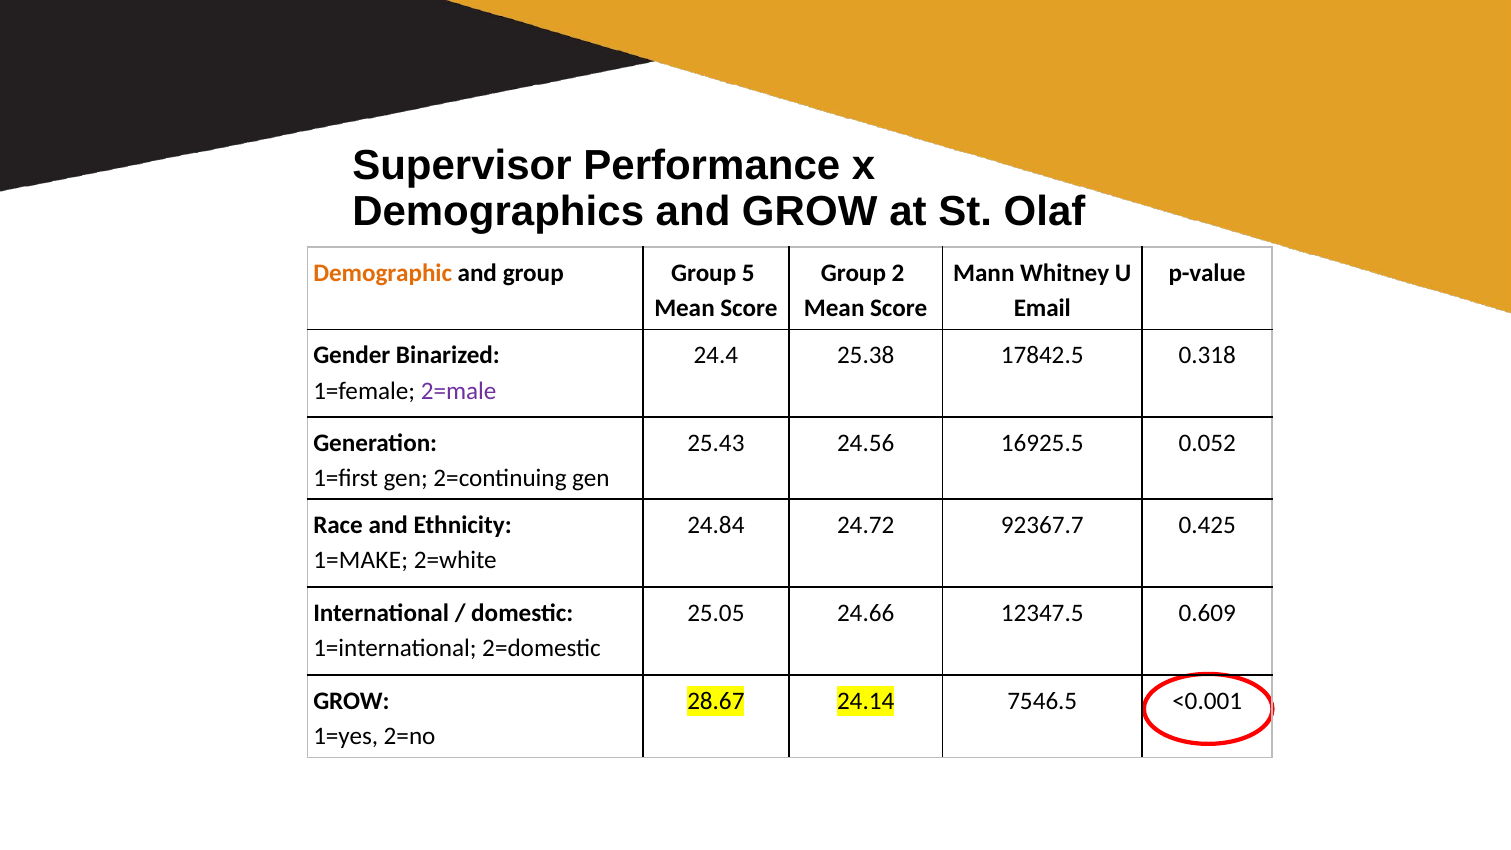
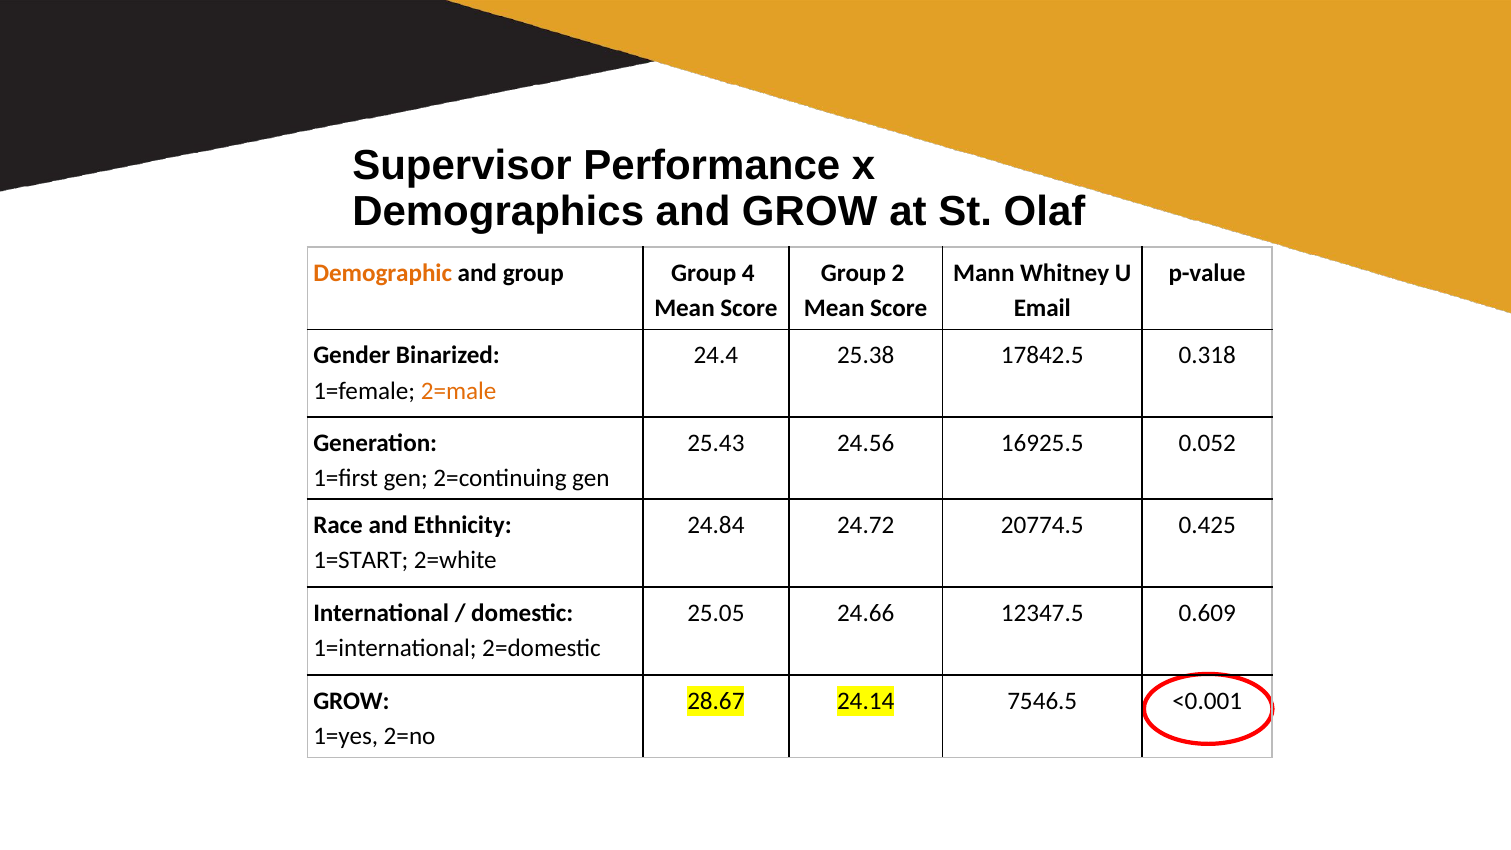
5: 5 -> 4 (748, 273)
2=male colour: purple -> orange (459, 391)
92367.7: 92367.7 -> 20774.5 (1042, 525)
1=MAKE: 1=MAKE -> 1=START (361, 561)
